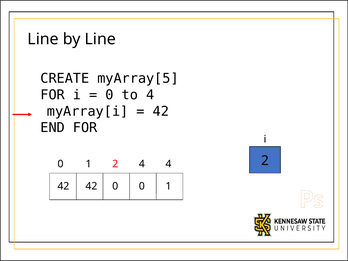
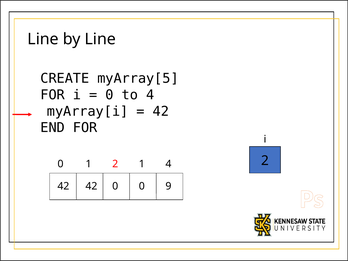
2 4: 4 -> 1 (142, 164)
0 0 1: 1 -> 9 (168, 186)
